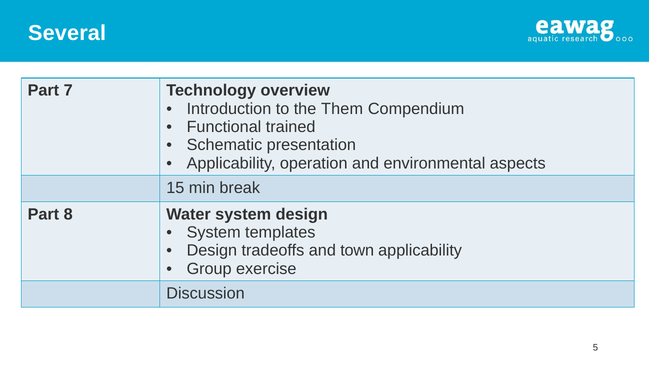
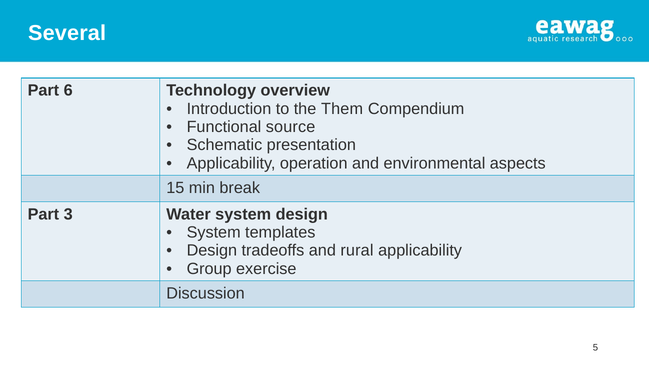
7: 7 -> 6 (68, 91)
trained: trained -> source (291, 127)
8: 8 -> 3 (68, 214)
town: town -> rural (357, 251)
